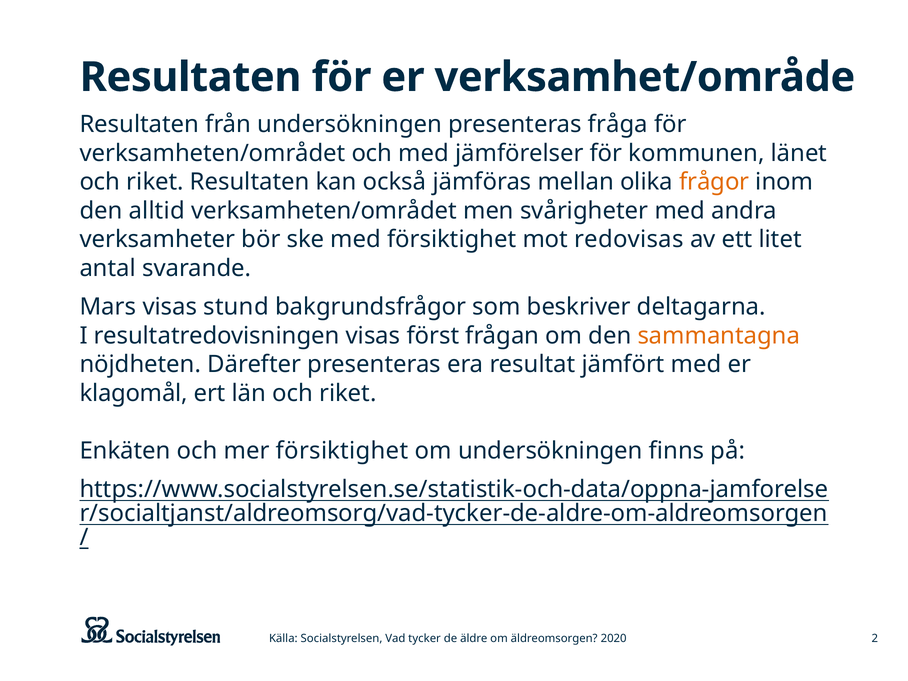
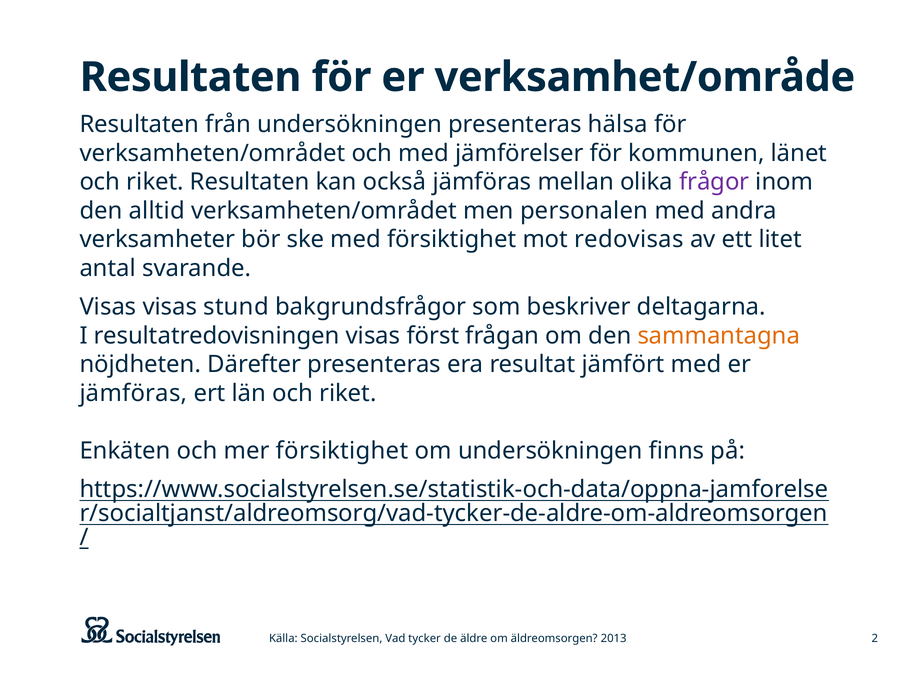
fråga: fråga -> hälsa (618, 124)
frågor colour: orange -> purple (714, 182)
svårigheter: svårigheter -> personalen (584, 211)
Mars: Mars -> Visas (108, 307)
klagomål: klagomål -> jämföras (133, 393)
2020: 2020 -> 2013 (614, 638)
